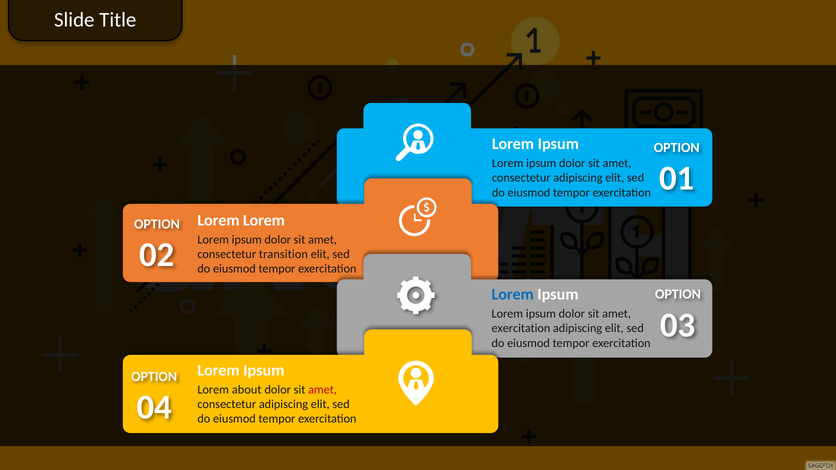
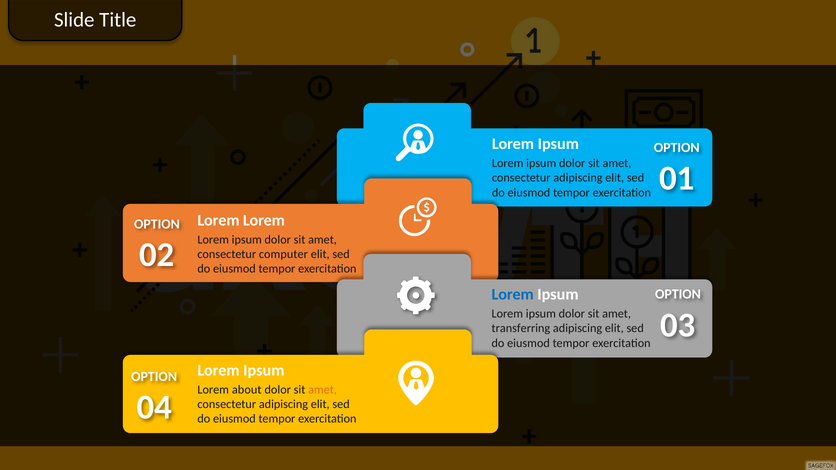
transition: transition -> computer (283, 254)
exercitation: exercitation -> transferring (521, 329)
amet colour: red -> orange (322, 390)
